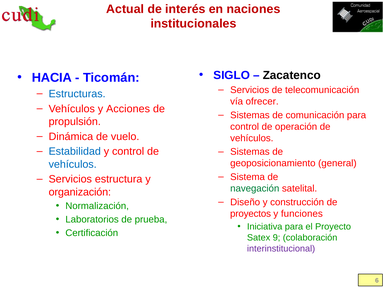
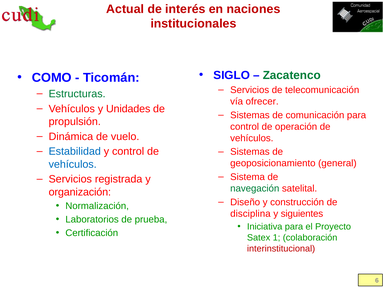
Zacatenco colour: black -> green (292, 75)
HACIA: HACIA -> COMO (52, 78)
Estructuras colour: blue -> green (77, 94)
Acciones: Acciones -> Unidades (128, 109)
estructura: estructura -> registrada (119, 179)
proyectos: proyectos -> disciplina (250, 214)
funciones: funciones -> siguientes (302, 214)
9: 9 -> 1 (277, 238)
interinstitucional colour: purple -> red (281, 249)
